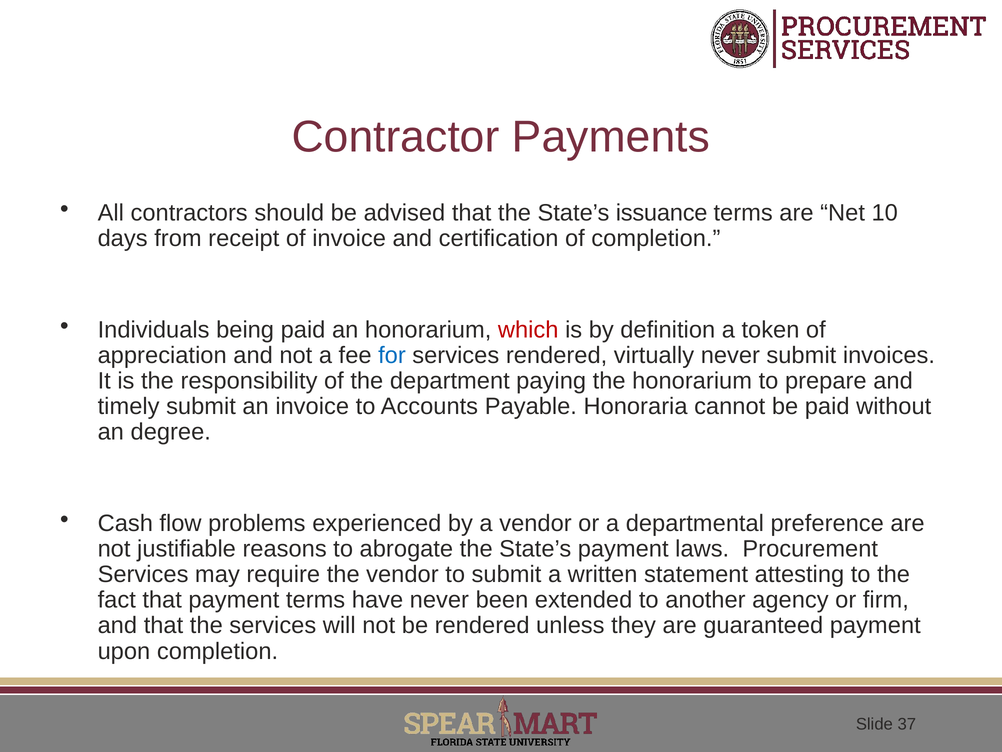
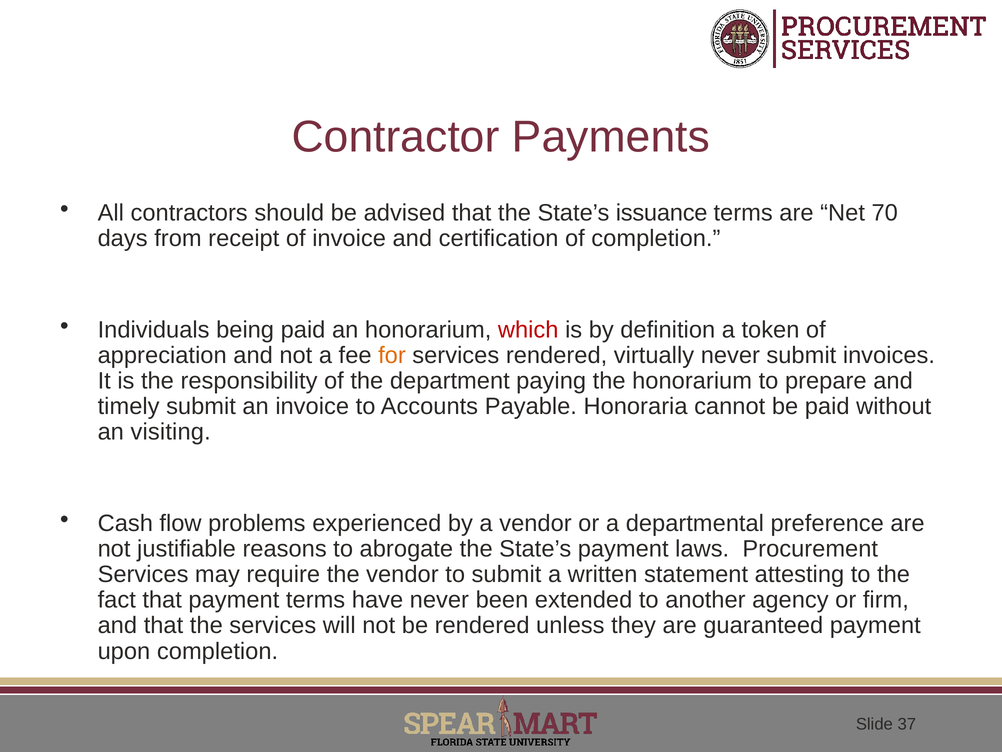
10: 10 -> 70 (885, 213)
for colour: blue -> orange (392, 355)
degree: degree -> visiting (171, 432)
